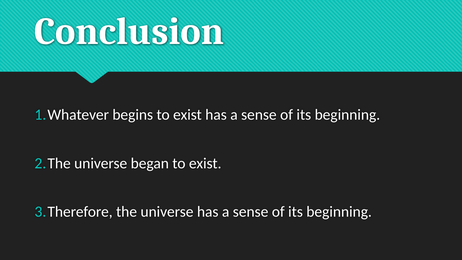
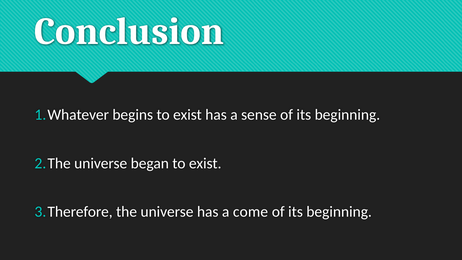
universe has a sense: sense -> come (251, 212)
